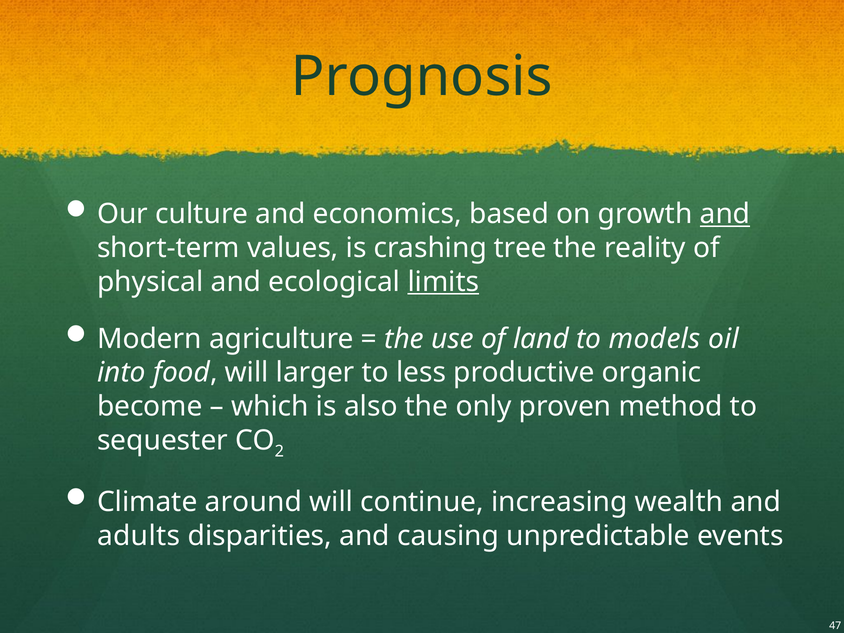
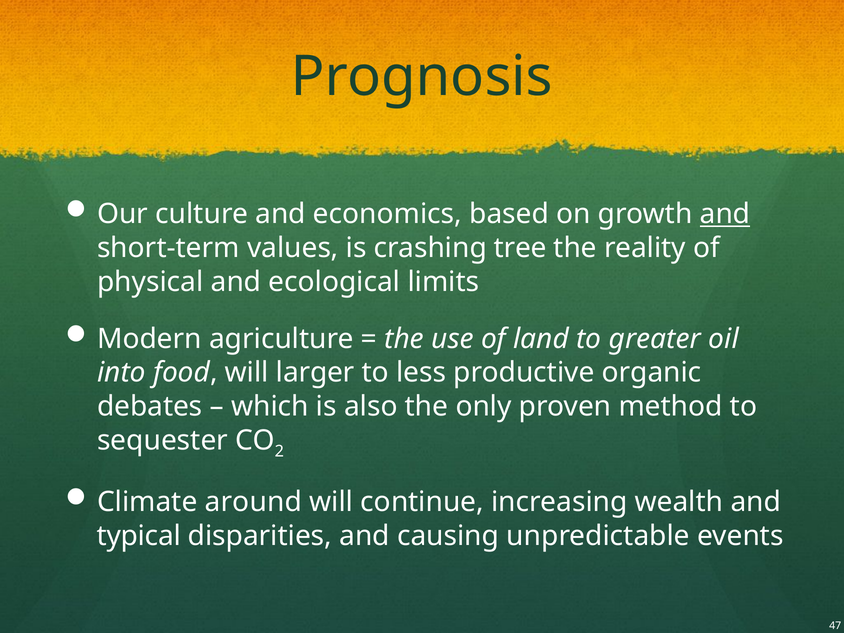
limits underline: present -> none (443, 282)
models: models -> greater (655, 339)
become: become -> debates (150, 406)
adults: adults -> typical (139, 536)
